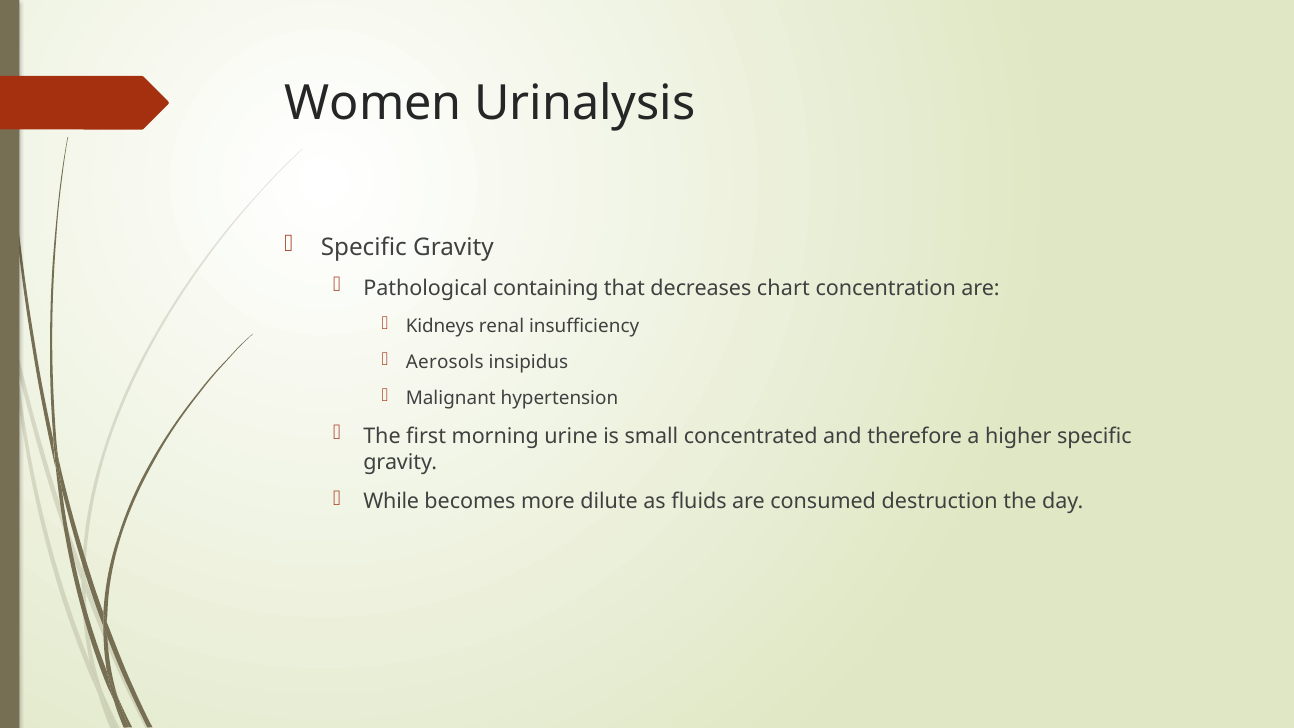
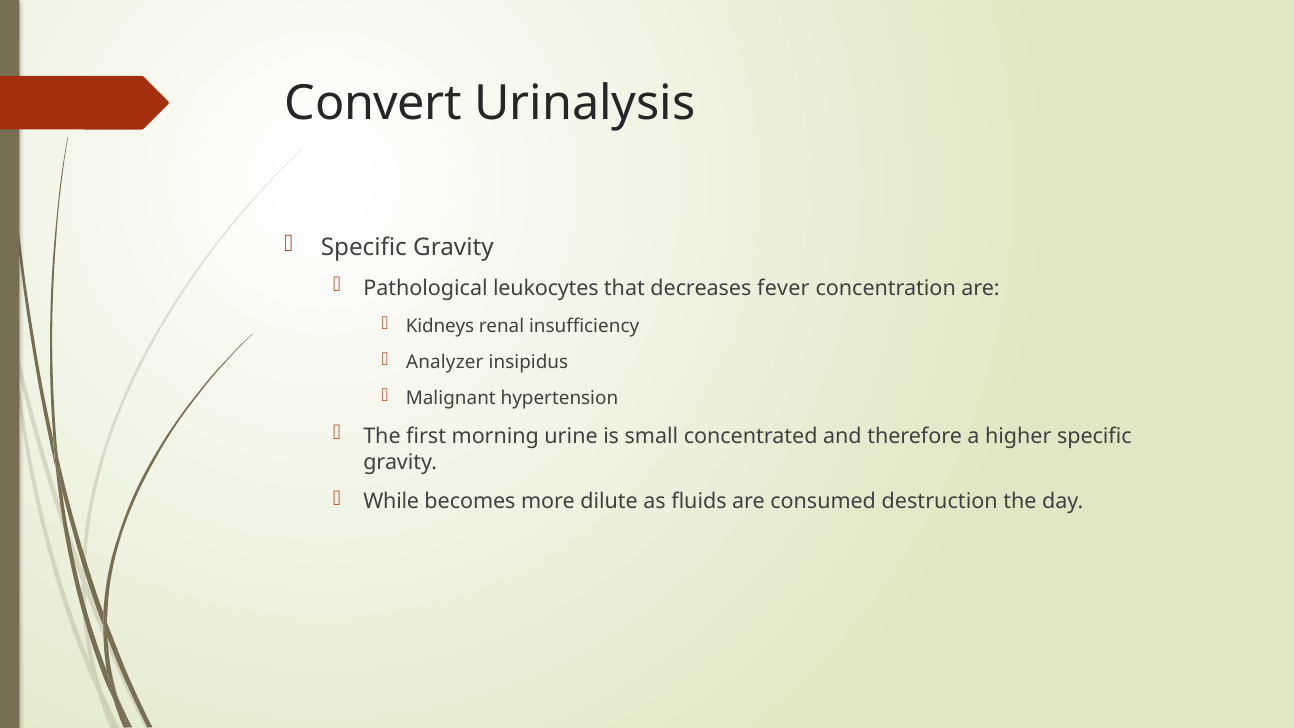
Women: Women -> Convert (374, 104)
containing: containing -> leukocytes (546, 288)
chart: chart -> fever (783, 288)
Aerosols: Aerosols -> Analyzer (445, 362)
